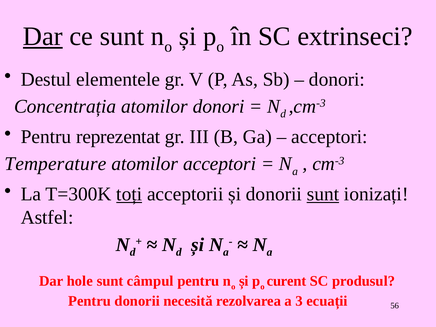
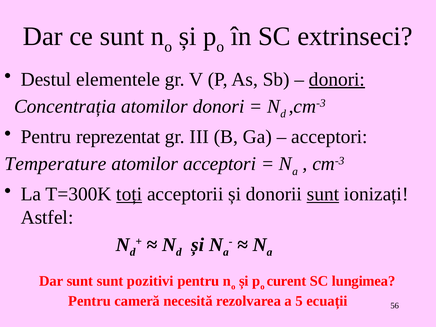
Dar underline: present -> none (43, 37)
donori underline: none -> present (337, 79)
Dar hole: hole -> sunt (80, 281)
câmpul: câmpul -> pozitivi (150, 281)
produsul: produsul -> lungimea (364, 281)
Pentru donorii: donorii -> cameră (137, 301)
3: 3 -> 5 (299, 301)
